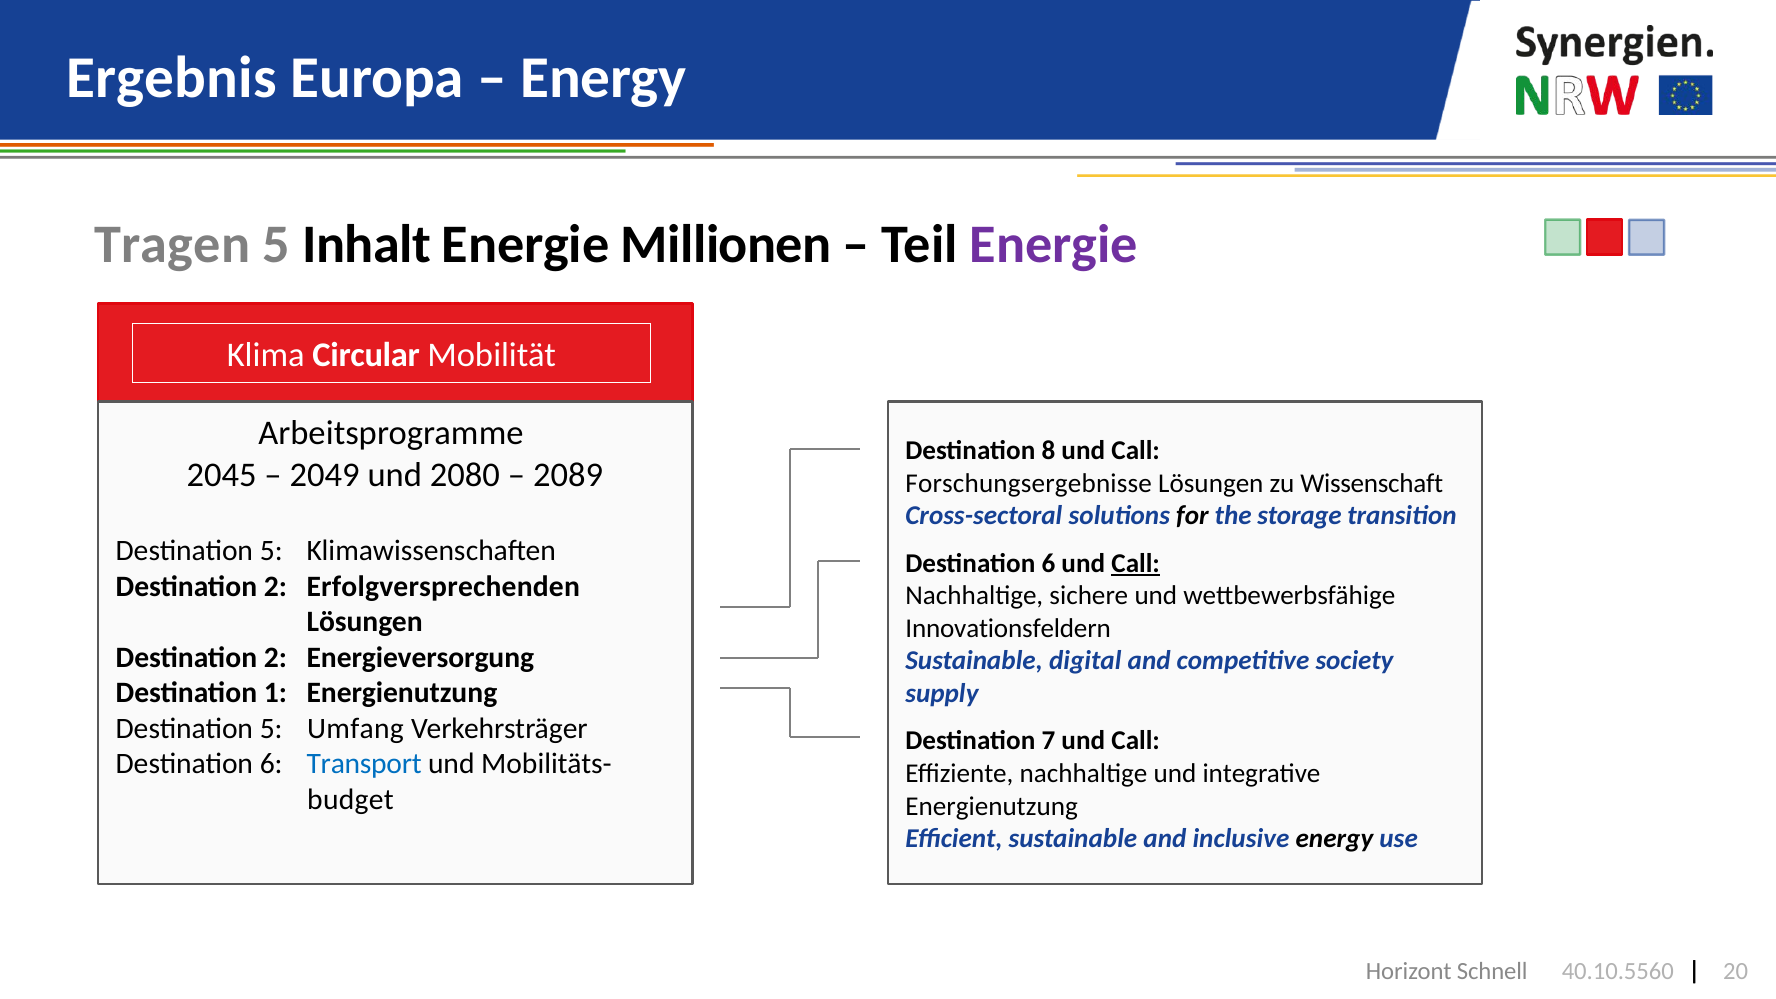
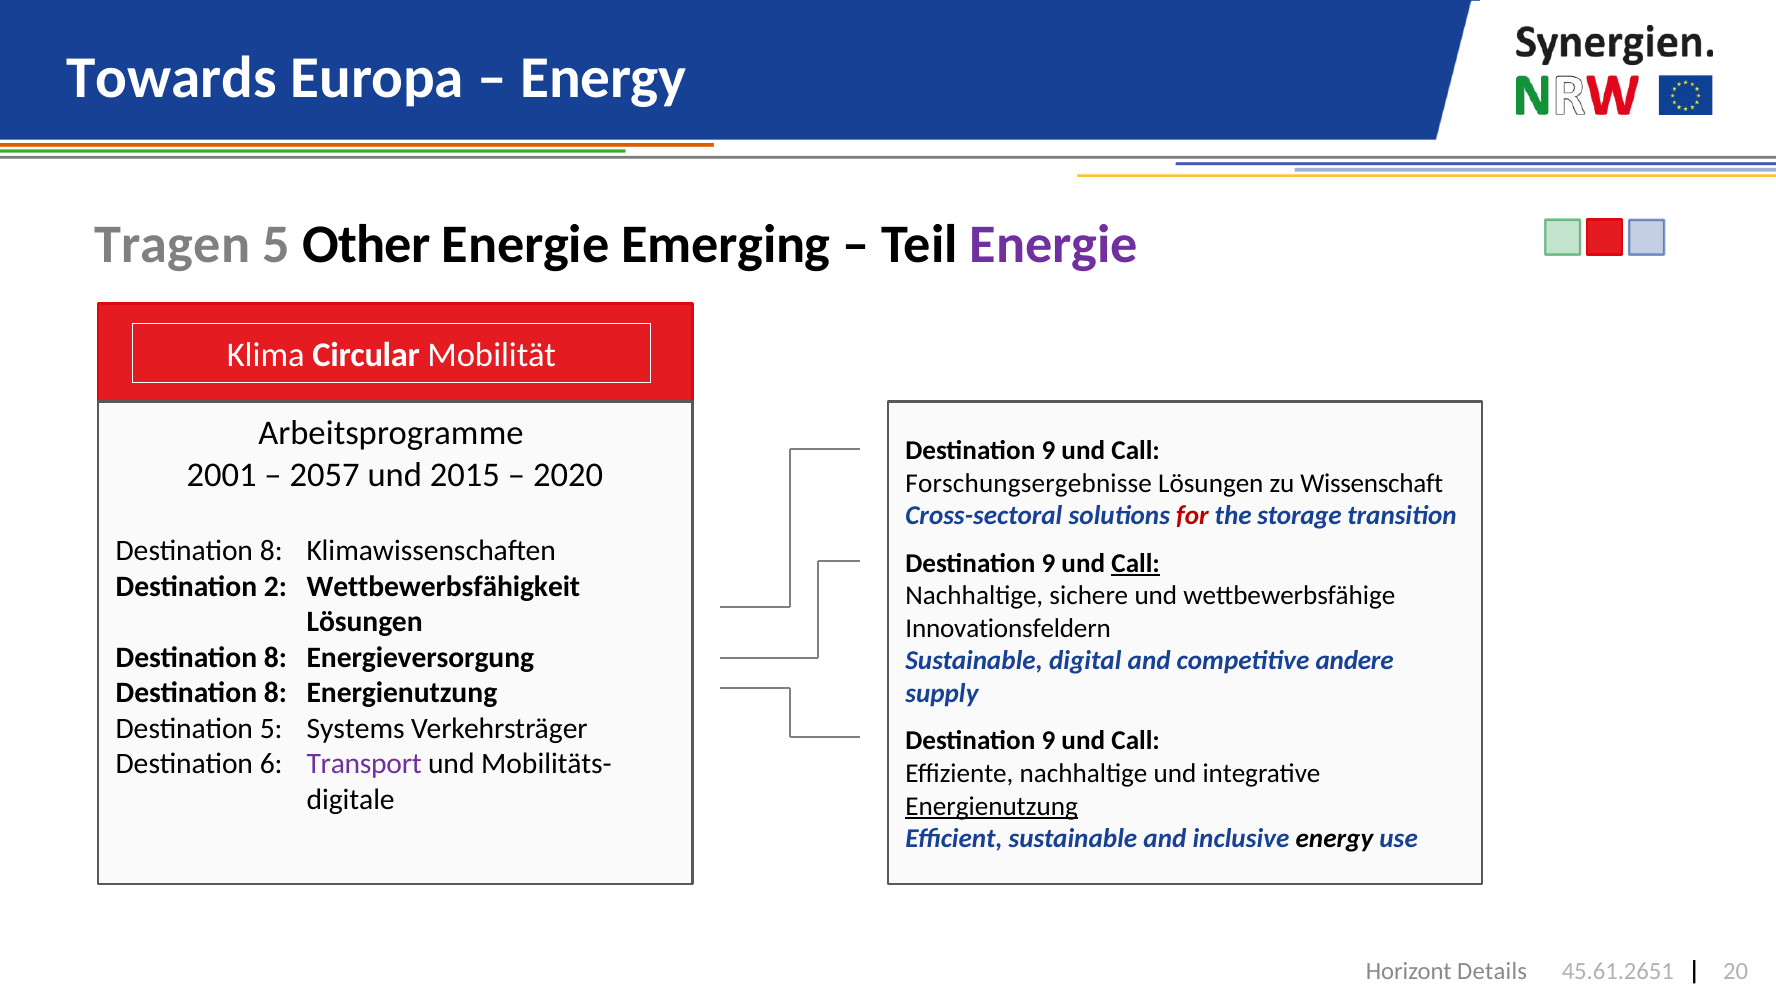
Ergebnis: Ergebnis -> Towards (172, 78)
Inhalt: Inhalt -> Other (367, 245)
Millionen: Millionen -> Emerging (726, 245)
8: 8 -> 9 (1049, 451)
2045: 2045 -> 2001 (222, 475)
2049: 2049 -> 2057 (325, 475)
2080: 2080 -> 2015 (465, 475)
2089: 2089 -> 2020 (568, 475)
for colour: black -> red (1192, 516)
5: 5 -> 8 (271, 551)
6: 6 -> 9 (1049, 563)
Erfolgversprechenden: Erfolgversprechenden -> Wettbewerbsfähigkeit (443, 586)
2: 2 -> 8 (275, 657)
society: society -> andere (1355, 661)
1: 1 -> 8 (275, 693)
Umfang: Umfang -> Systems (356, 728)
7: 7 -> 9 (1049, 741)
Transport colour: blue -> purple (364, 764)
budget: budget -> digitale (351, 800)
Energienutzung underline: none -> present (992, 806)
Schnell: Schnell -> Details (1492, 971)
40.10.5560: 40.10.5560 -> 45.61.2651 (1618, 972)
